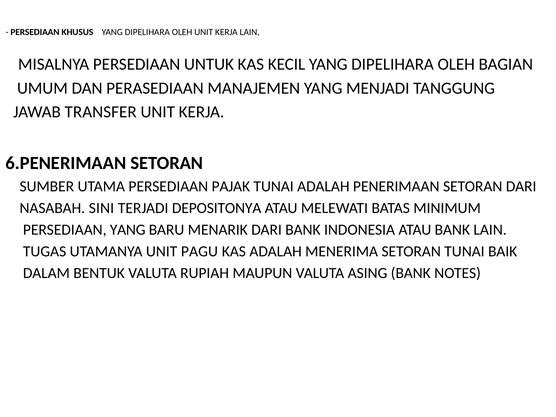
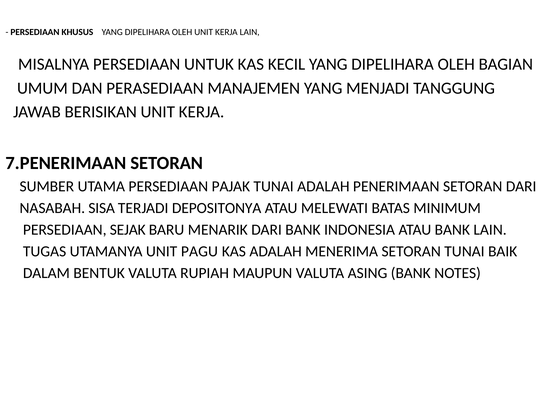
TRANSFER: TRANSFER -> BERISIKAN (101, 112)
6.PENERIMAAN: 6.PENERIMAAN -> 7.PENERIMAAN (66, 163)
SINI: SINI -> SISA (102, 208)
PERSEDIAAN YANG: YANG -> SEJAK (128, 230)
